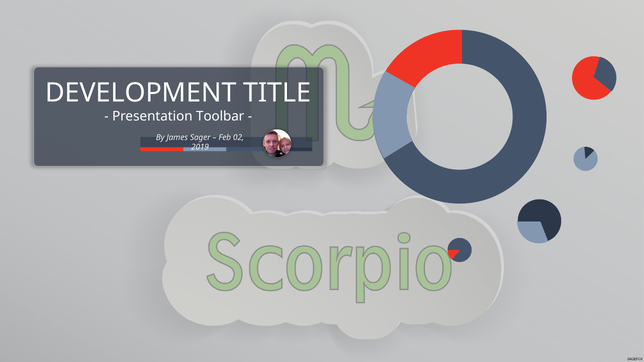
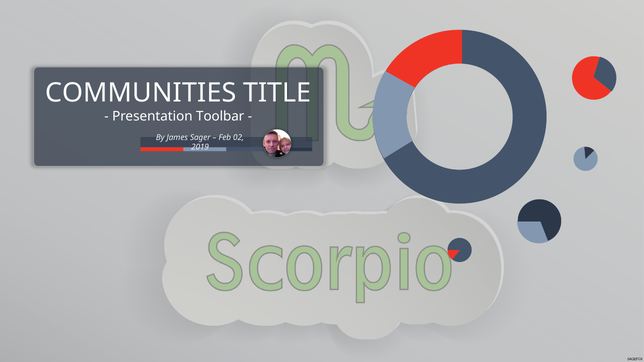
DEVELOPMENT: DEVELOPMENT -> COMMUNITIES (141, 93)
